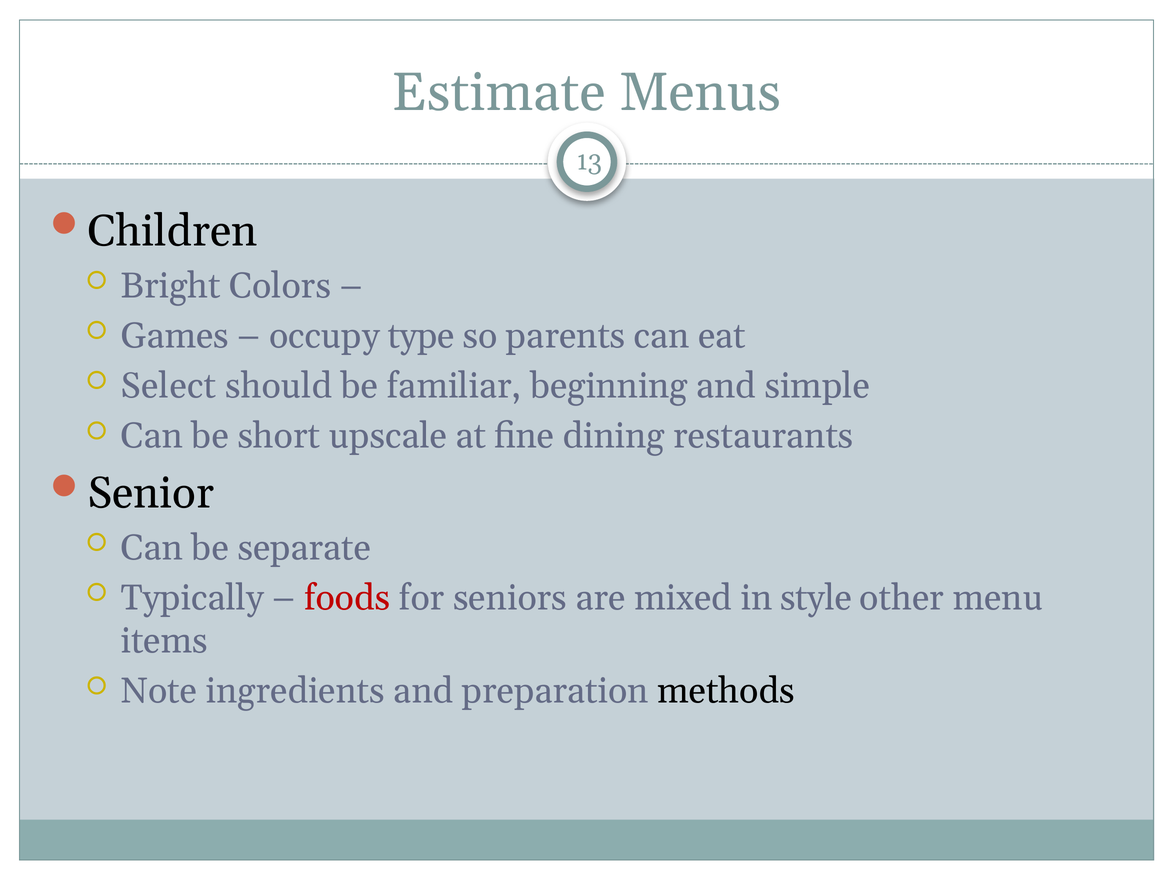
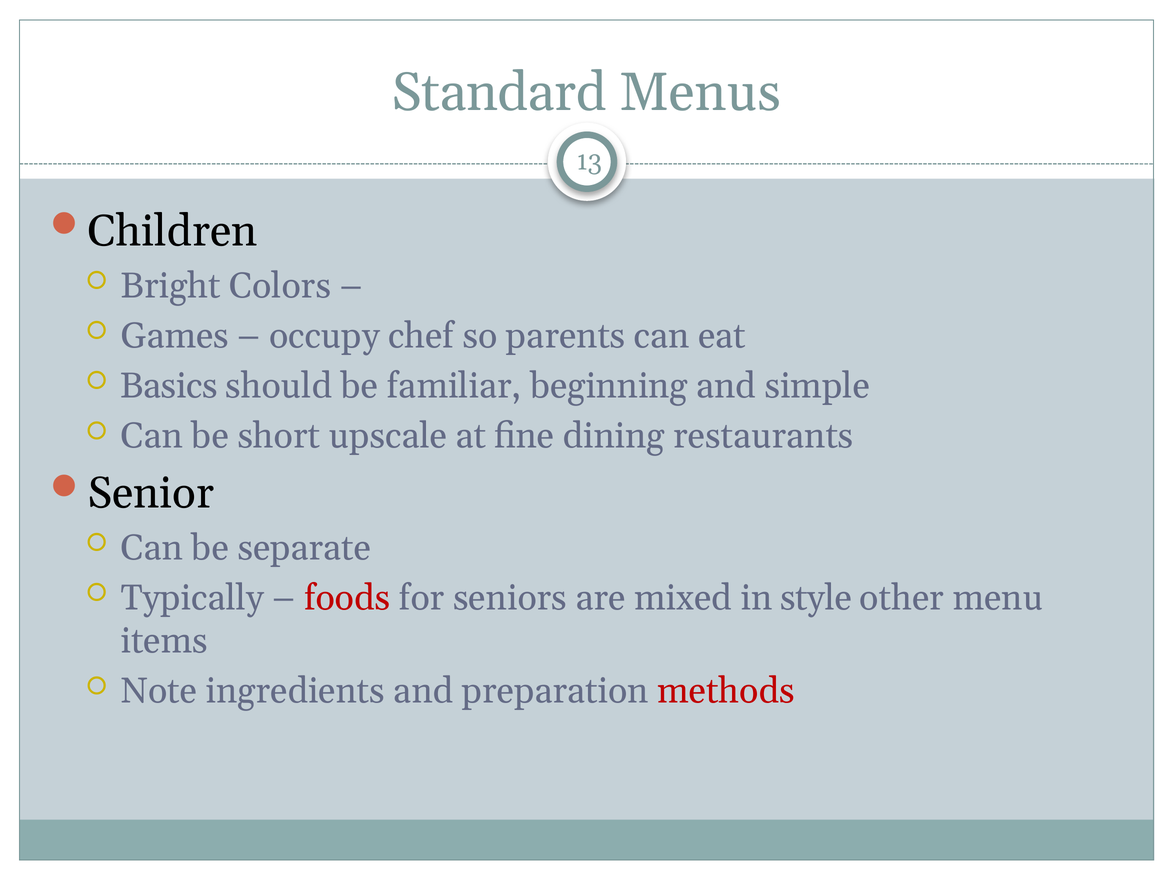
Estimate: Estimate -> Standard (499, 92)
type: type -> chef (421, 336)
Select: Select -> Basics (169, 386)
methods colour: black -> red (726, 691)
